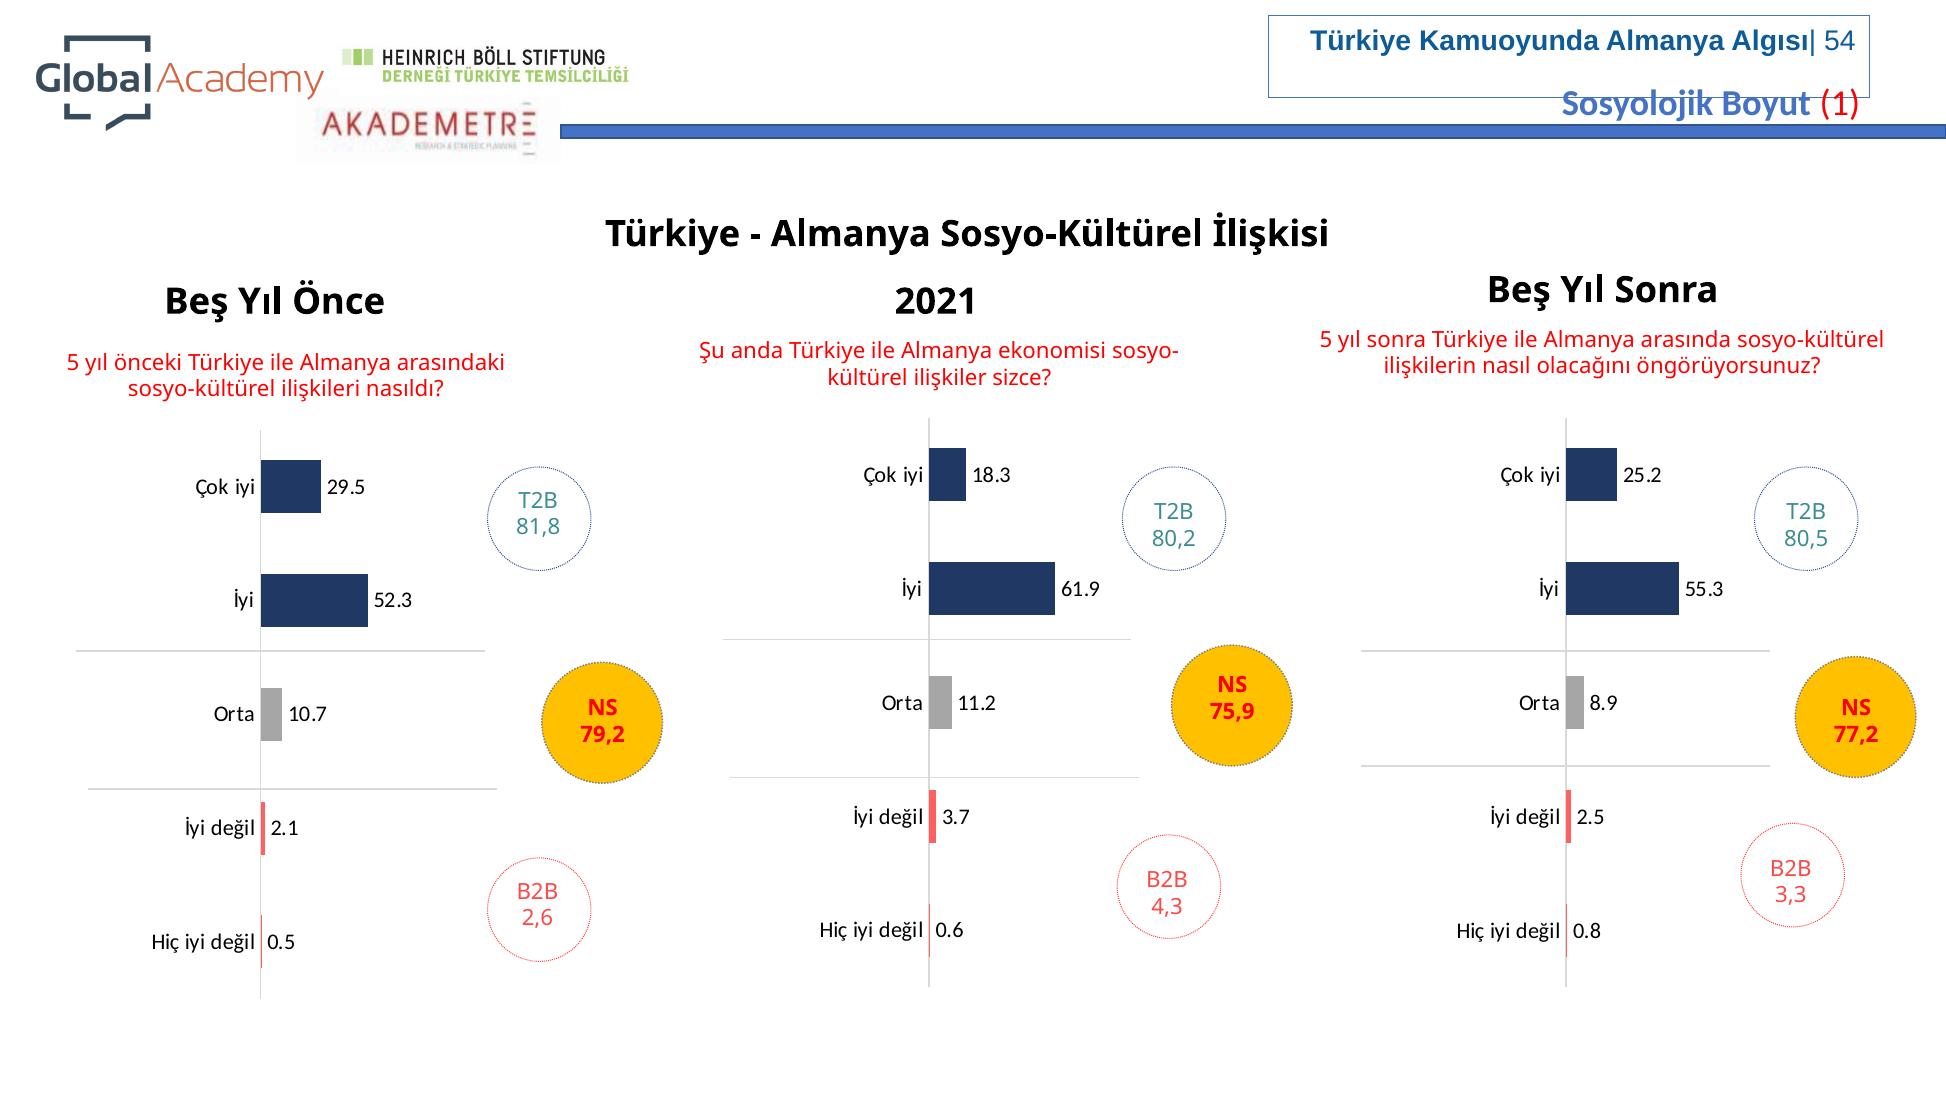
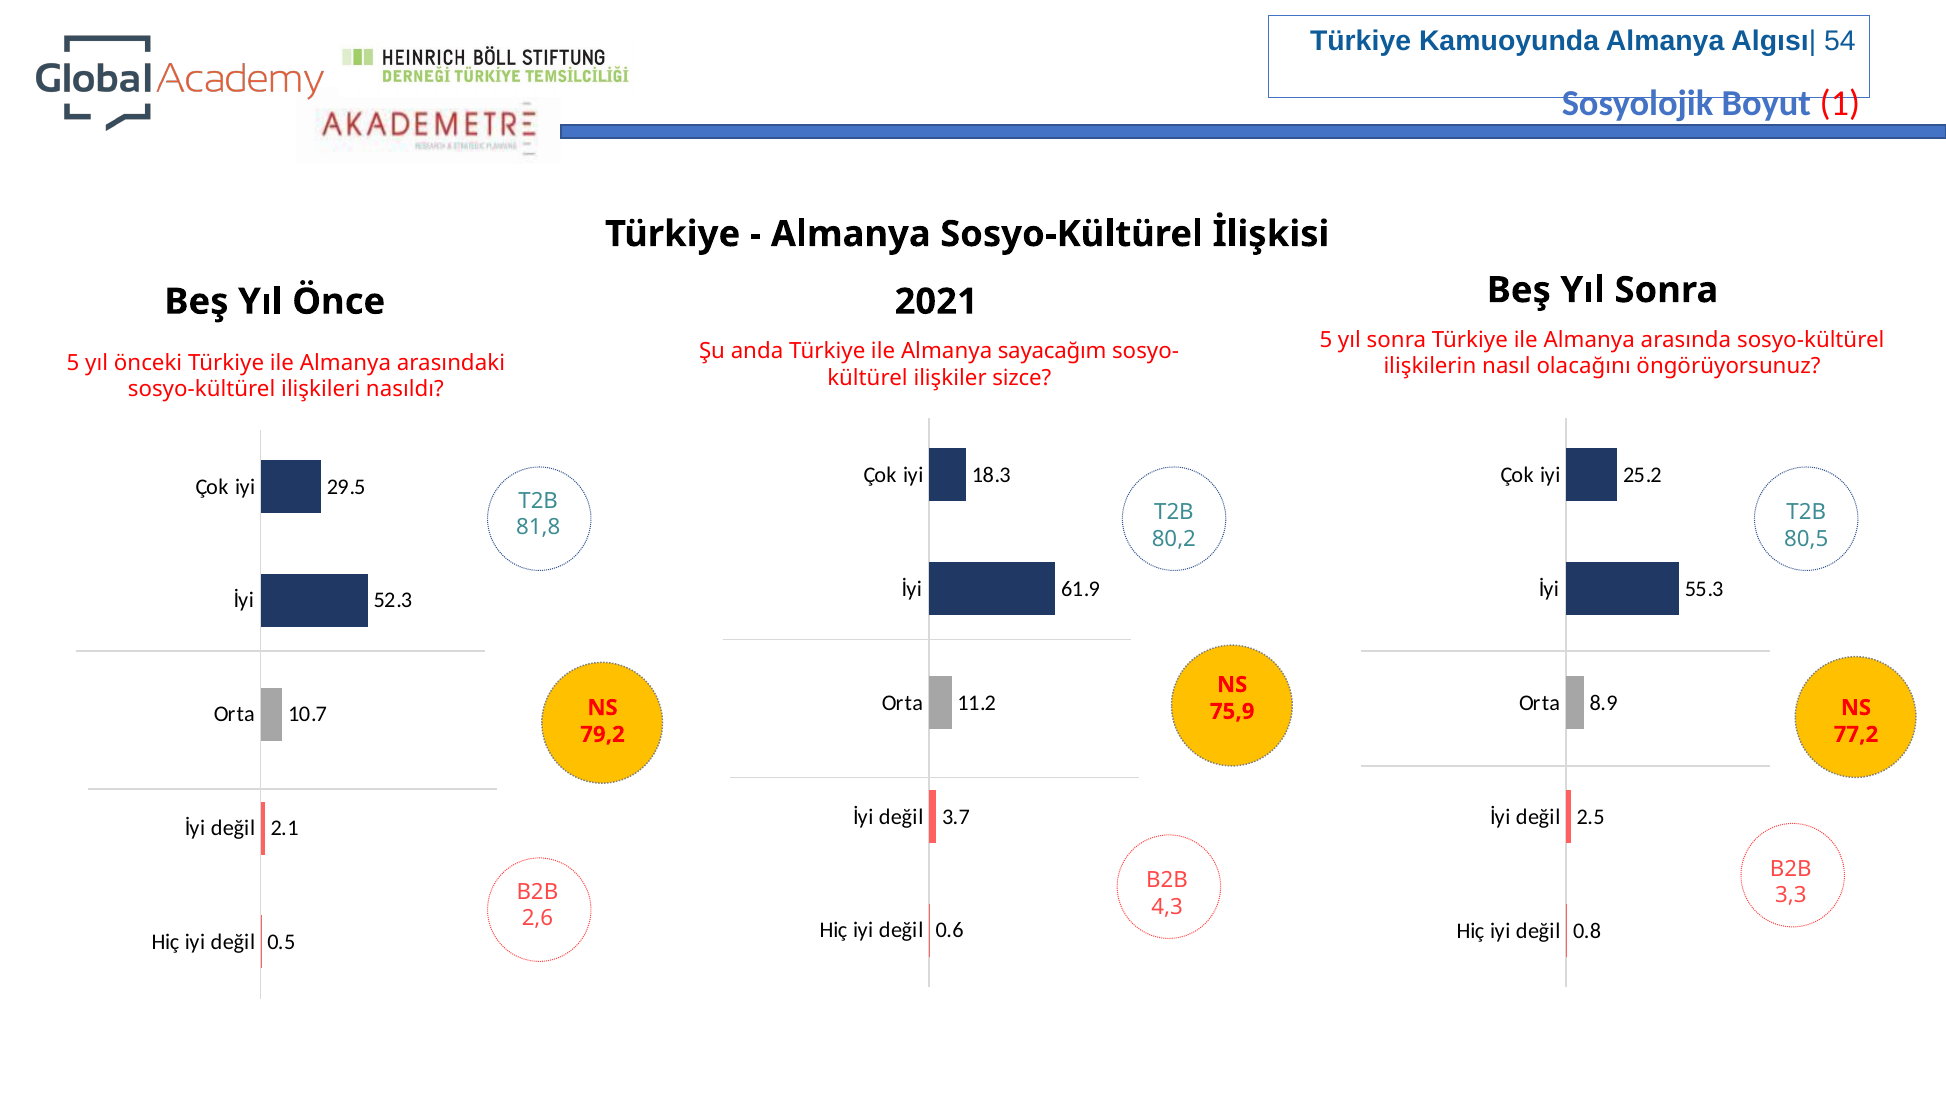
ekonomisi: ekonomisi -> sayacağım (1052, 351)
